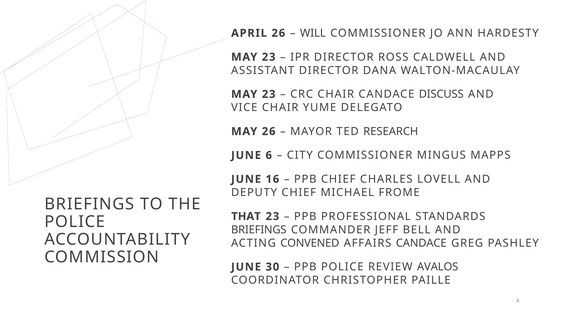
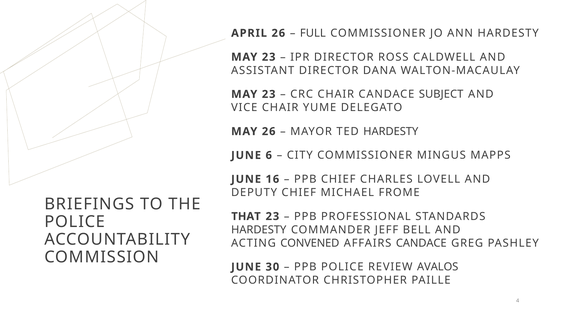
WILL: WILL -> FULL (313, 33)
DISCUSS: DISCUSS -> SUBJECT (441, 94)
TED RESEARCH: RESEARCH -> HARDESTY (391, 131)
BRIEFINGS: BRIEFINGS -> HARDESTY (259, 230)
